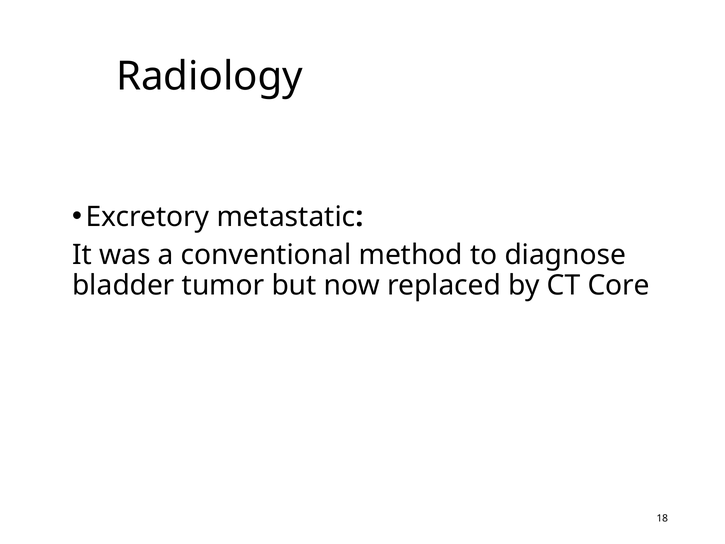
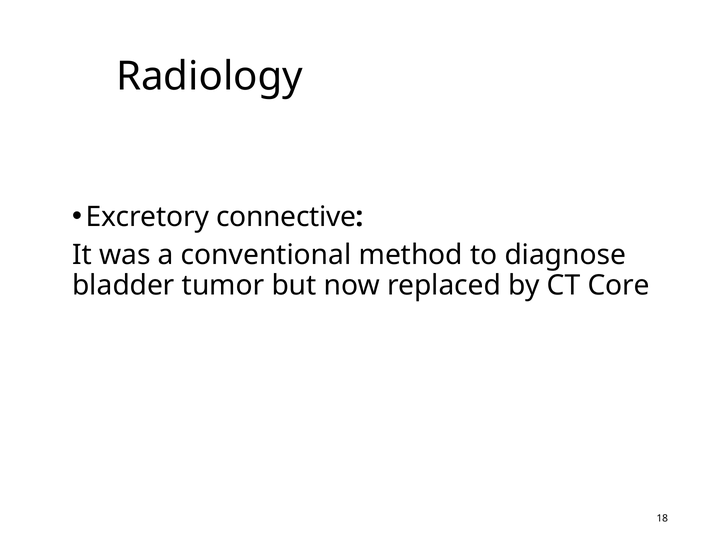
metastatic: metastatic -> connective (286, 217)
